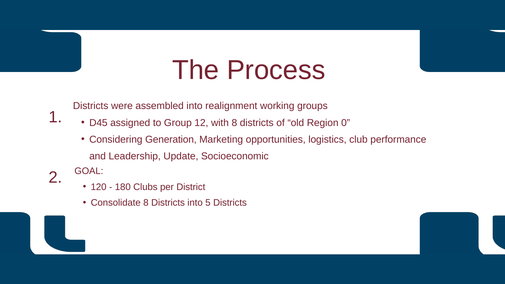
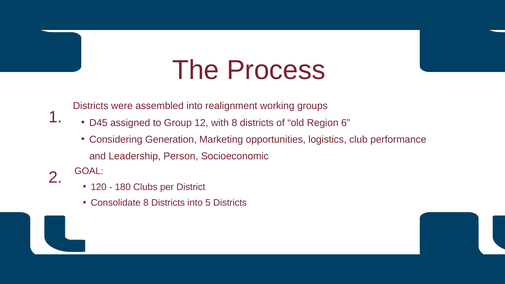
0: 0 -> 6 (346, 123)
Update: Update -> Person (181, 156)
